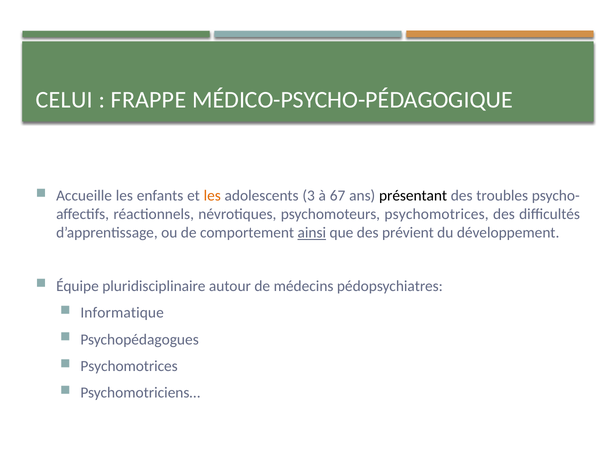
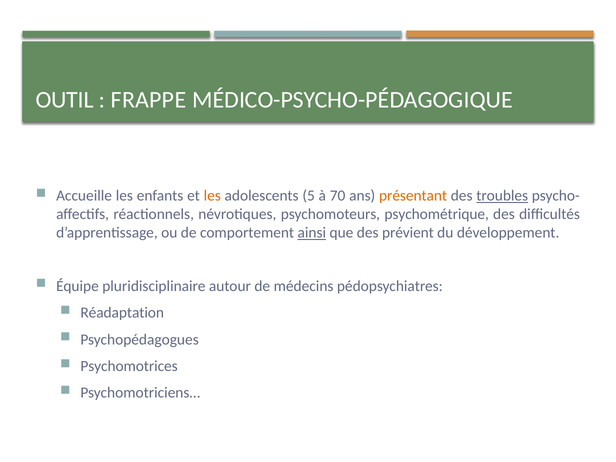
CELUI: CELUI -> OUTIL (65, 100)
3: 3 -> 5 (309, 196)
67: 67 -> 70 (338, 196)
présentant colour: black -> orange (413, 196)
troubles underline: none -> present (502, 196)
psychomoteurs psychomotrices: psychomotrices -> psychométrique (437, 214)
Informatique: Informatique -> Réadaptation (122, 313)
